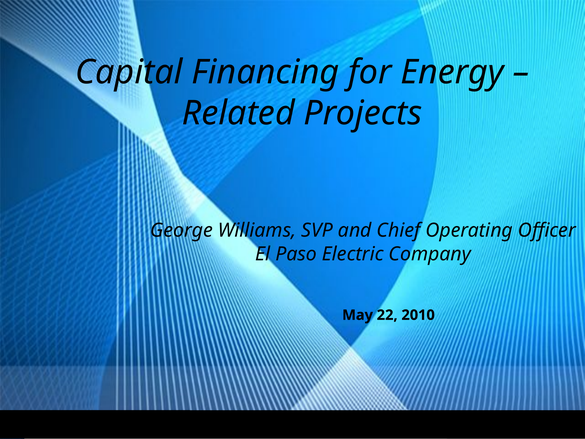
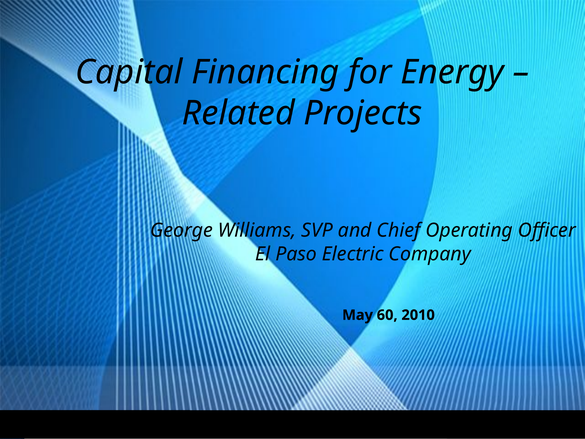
22: 22 -> 60 (387, 315)
